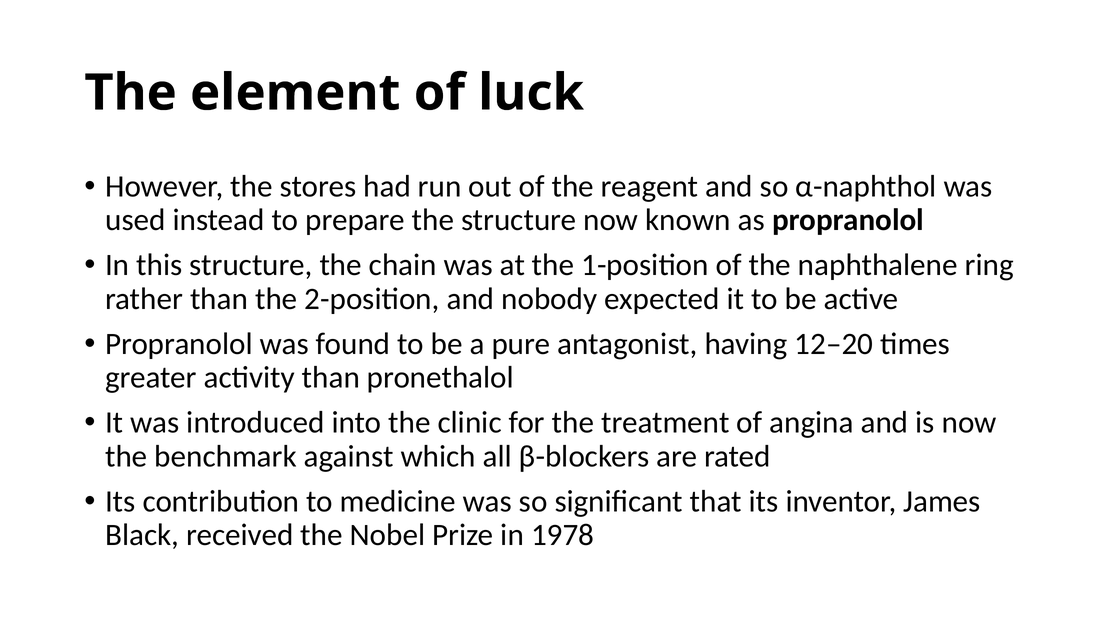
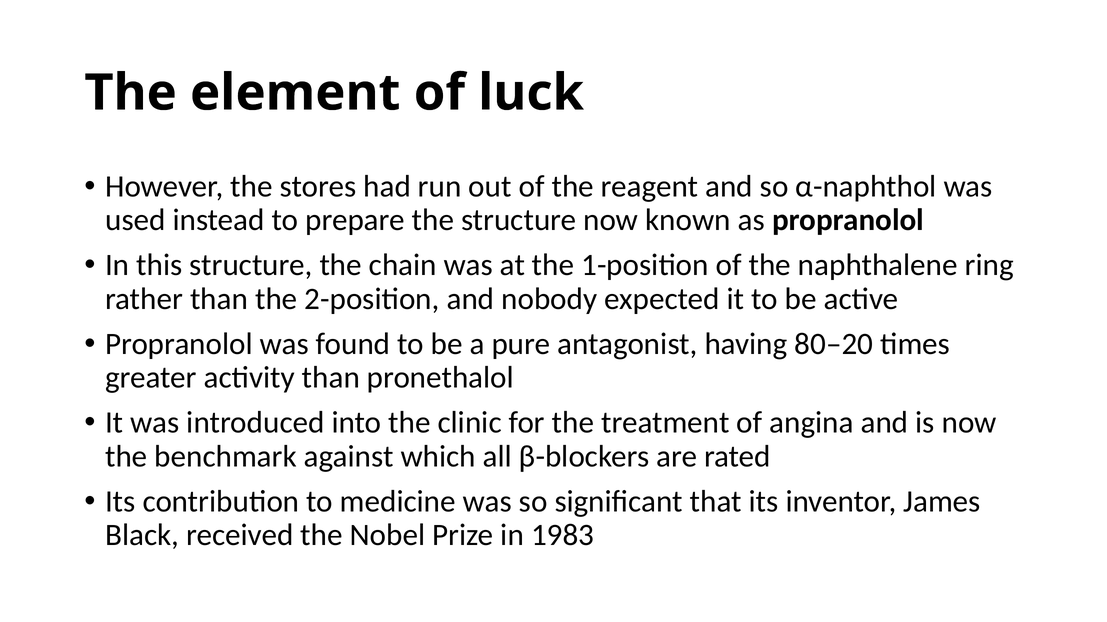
12–20: 12–20 -> 80–20 (834, 344)
1978: 1978 -> 1983 (563, 536)
